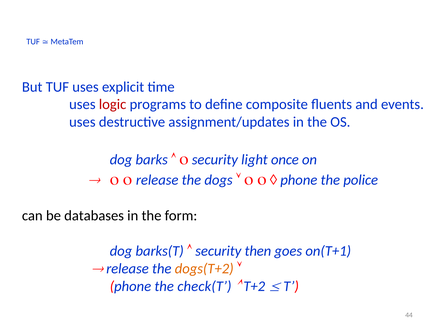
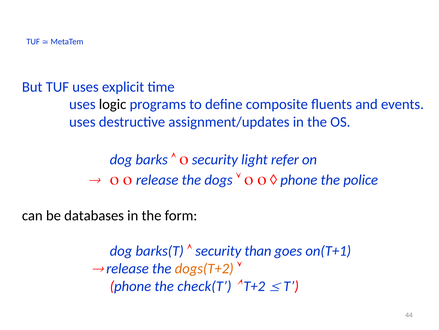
logic colour: red -> black (113, 104)
once: once -> refer (285, 159)
then: then -> than (258, 250)
